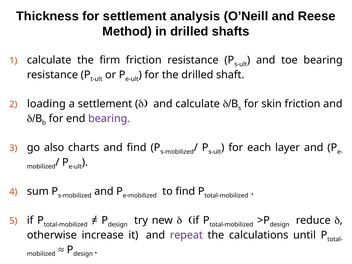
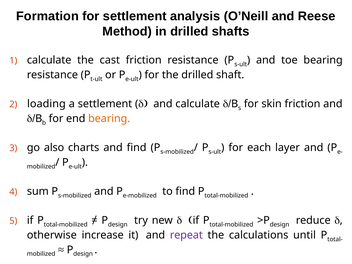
Thickness: Thickness -> Formation (47, 16)
firm: firm -> cast (110, 60)
bearing colour: purple -> orange (109, 119)
